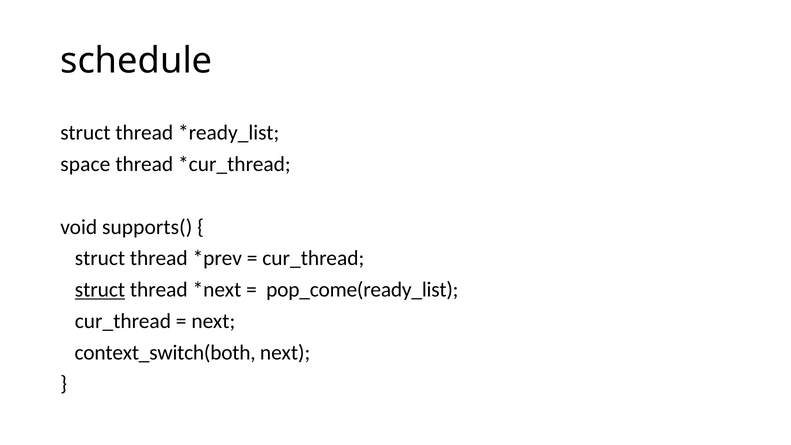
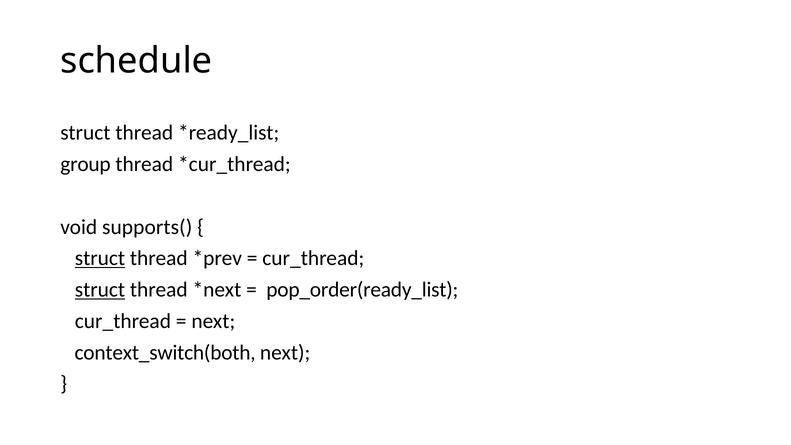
space: space -> group (86, 164)
struct underline: none -> present (100, 258)
pop_come(ready_list: pop_come(ready_list -> pop_order(ready_list (362, 290)
